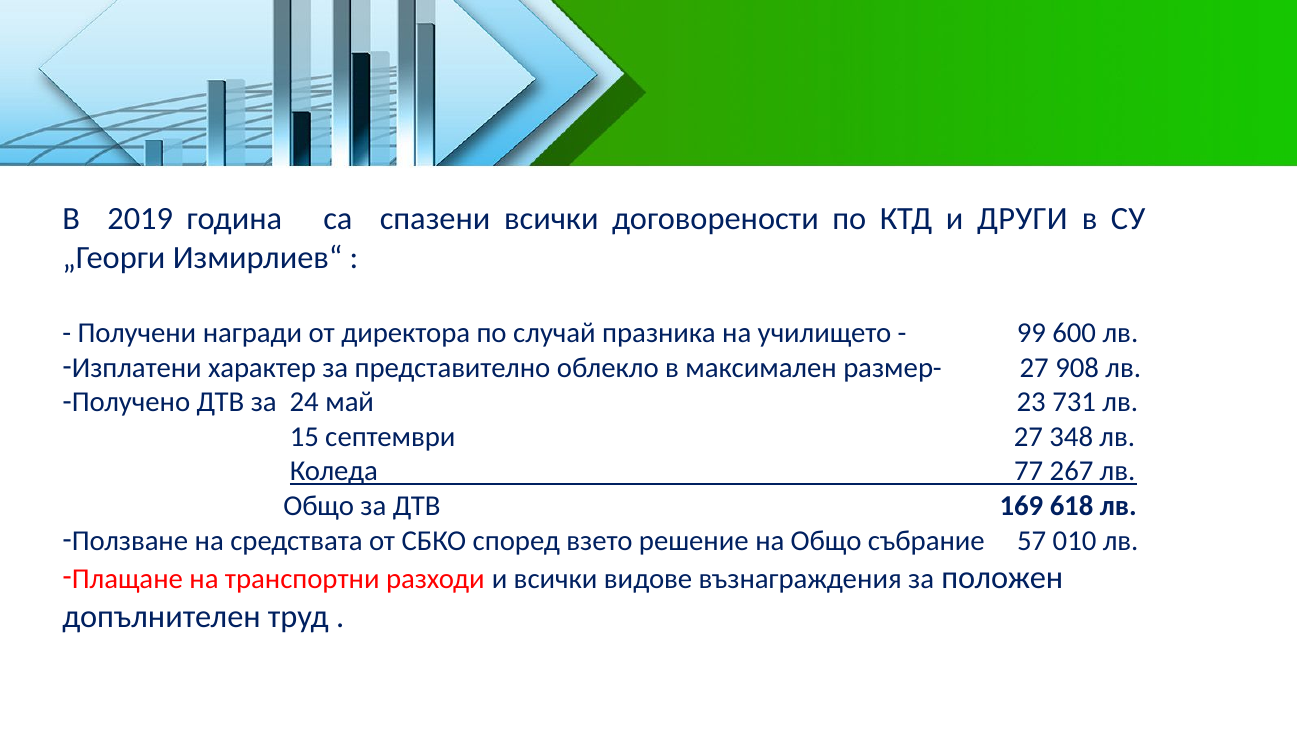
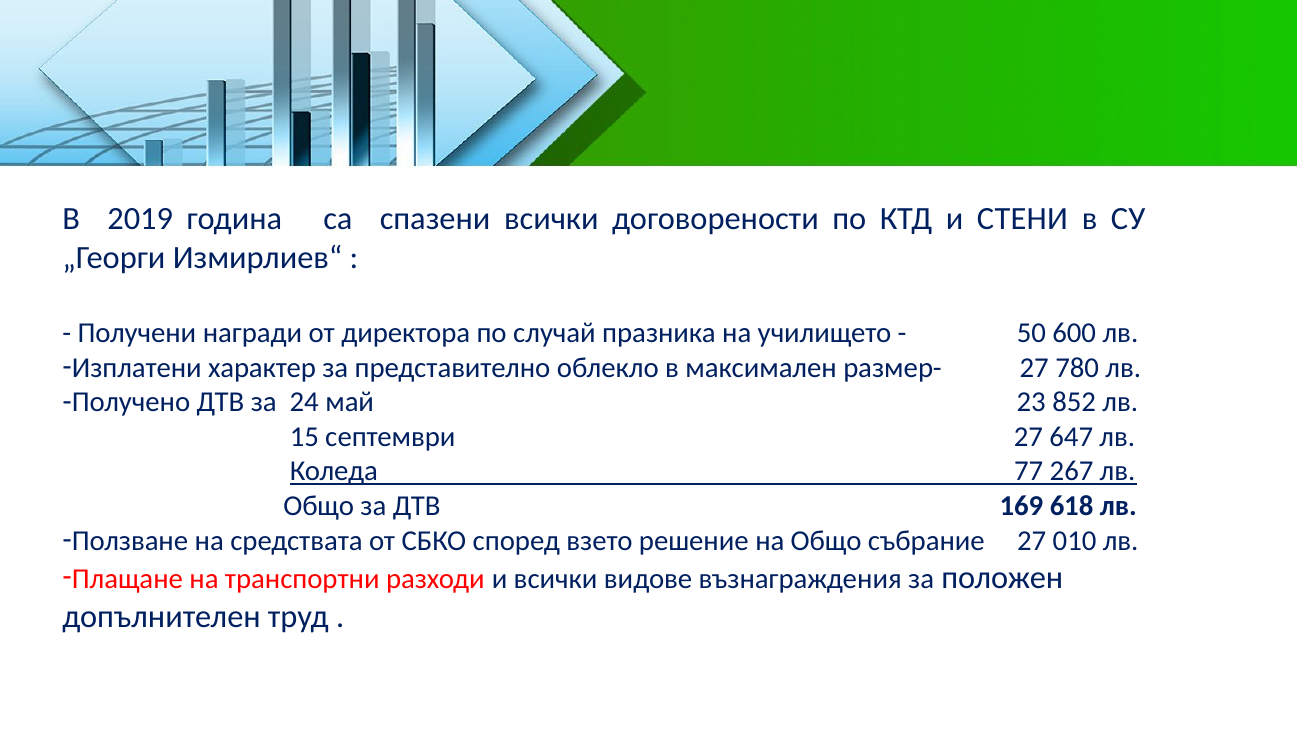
ДРУГИ: ДРУГИ -> СТЕНИ (1022, 219)
99: 99 -> 50 (1031, 334)
908: 908 -> 780 (1077, 368)
731: 731 -> 852 (1074, 403)
348: 348 -> 647 (1071, 437)
събрание 57: 57 -> 27 (1032, 541)
